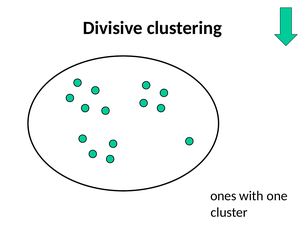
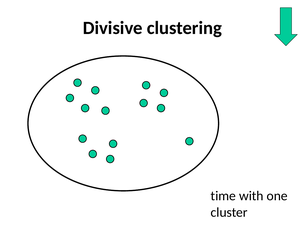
ones: ones -> time (223, 196)
